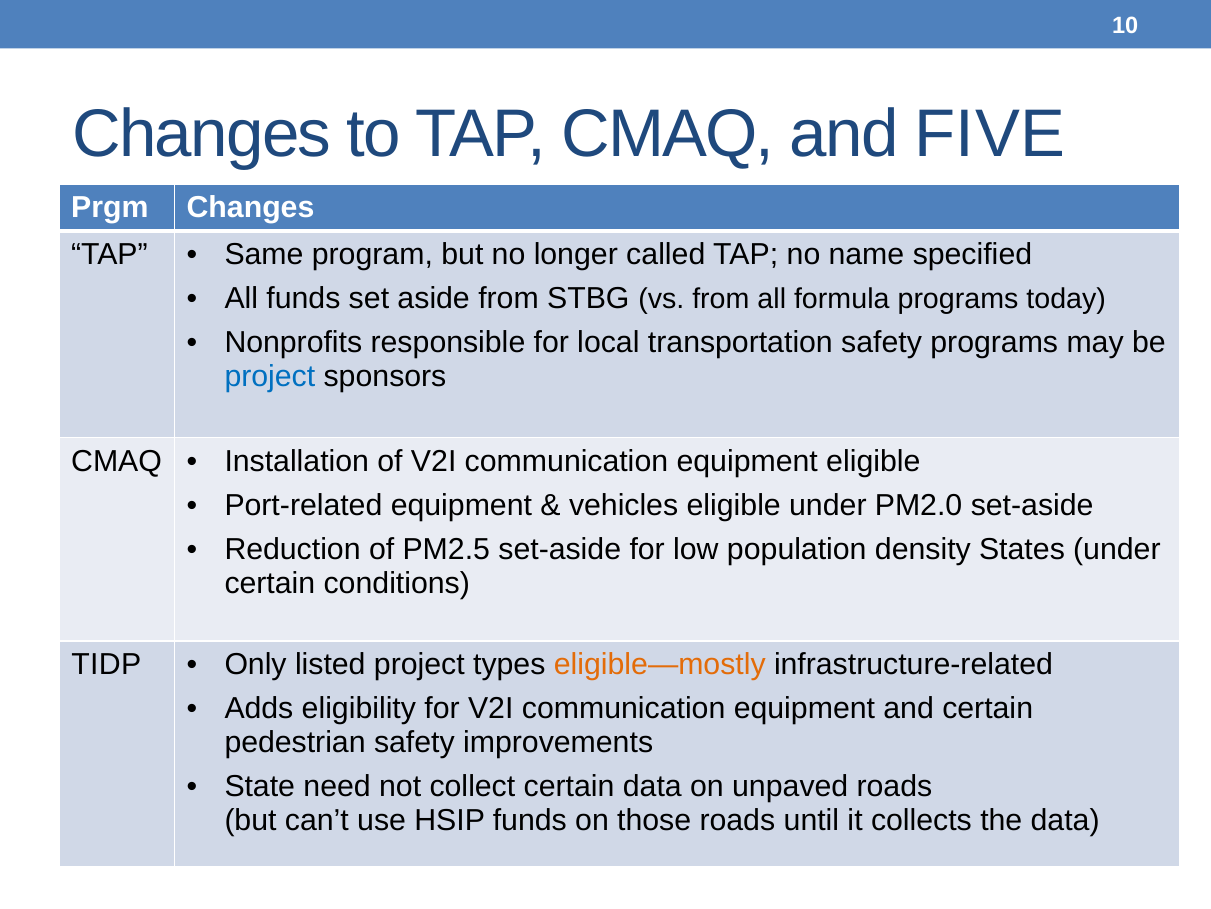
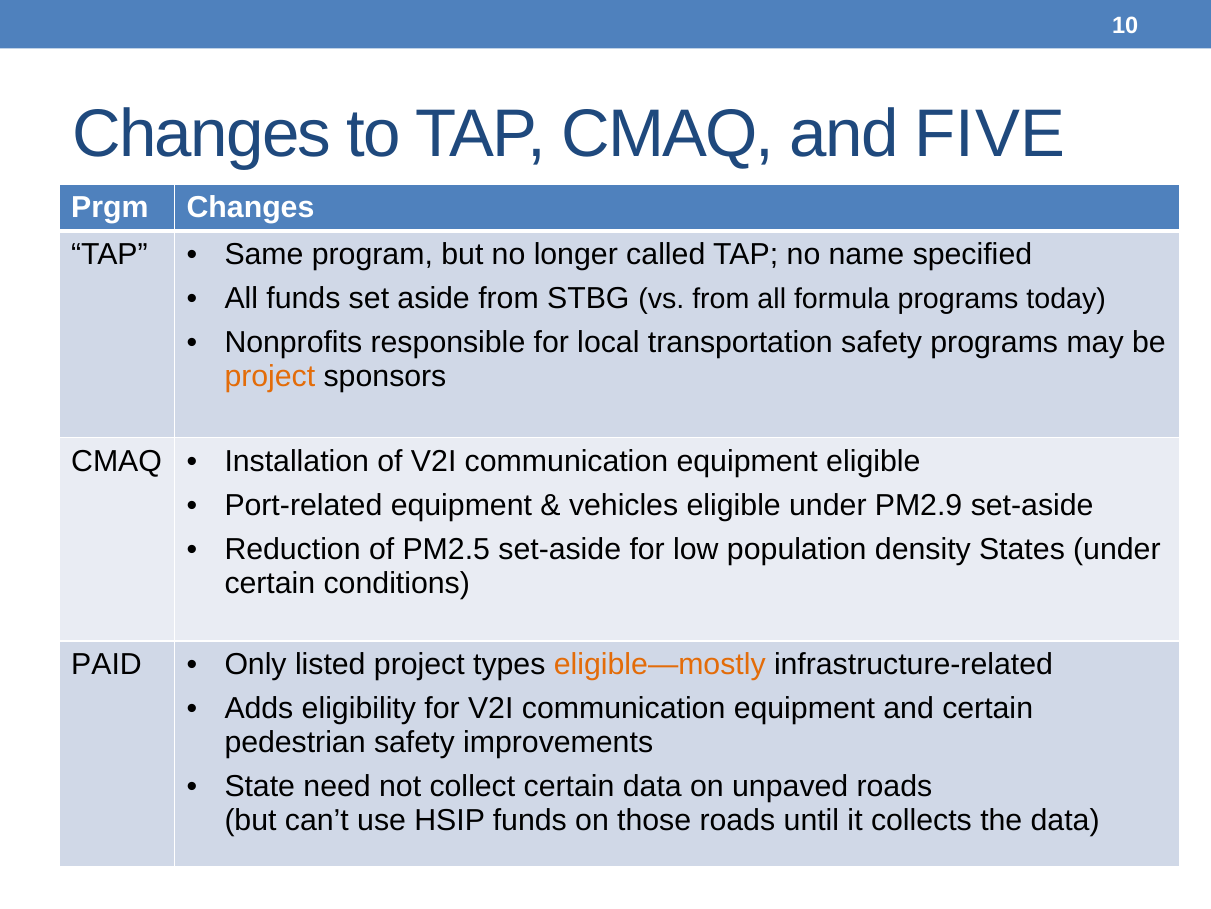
project colour: blue -> orange (270, 376)
PM2.0: PM2.0 -> PM2.9 (919, 505)
TIDP: TIDP -> PAID (107, 664)
